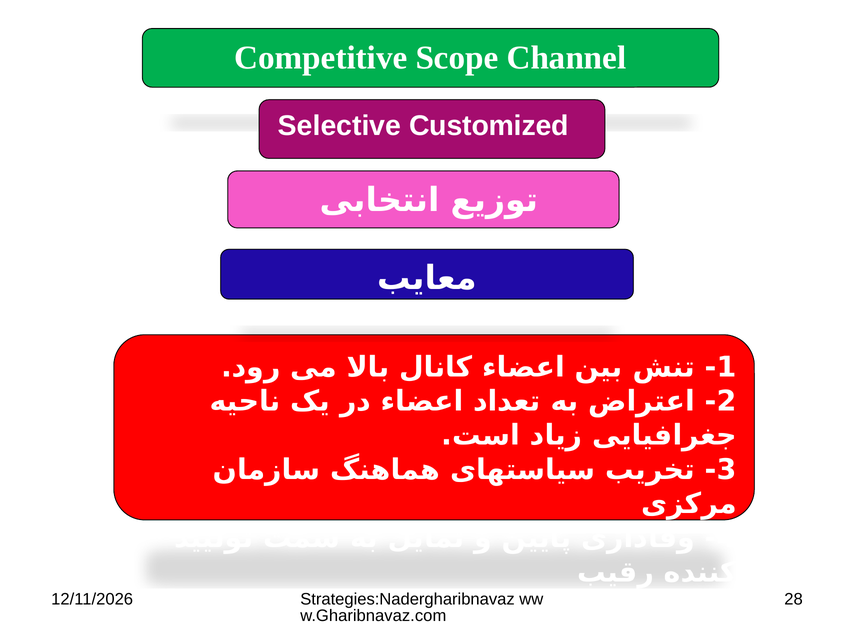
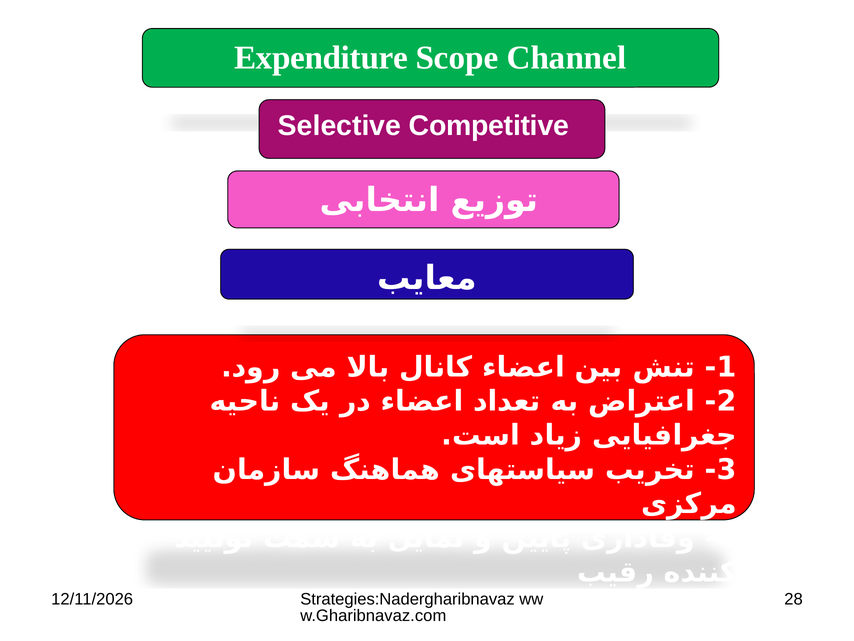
Competitive: Competitive -> Expenditure (321, 58)
Customized: Customized -> Competitive (489, 126)
